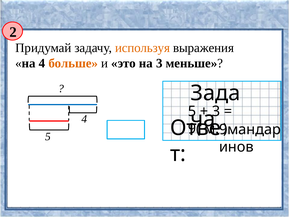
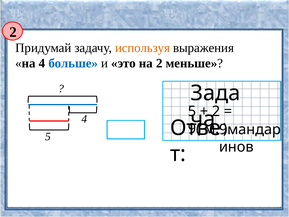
больше colour: orange -> blue (73, 63)
на 3: 3 -> 2 (159, 63)
3: 3 -> 2 (216, 111)
